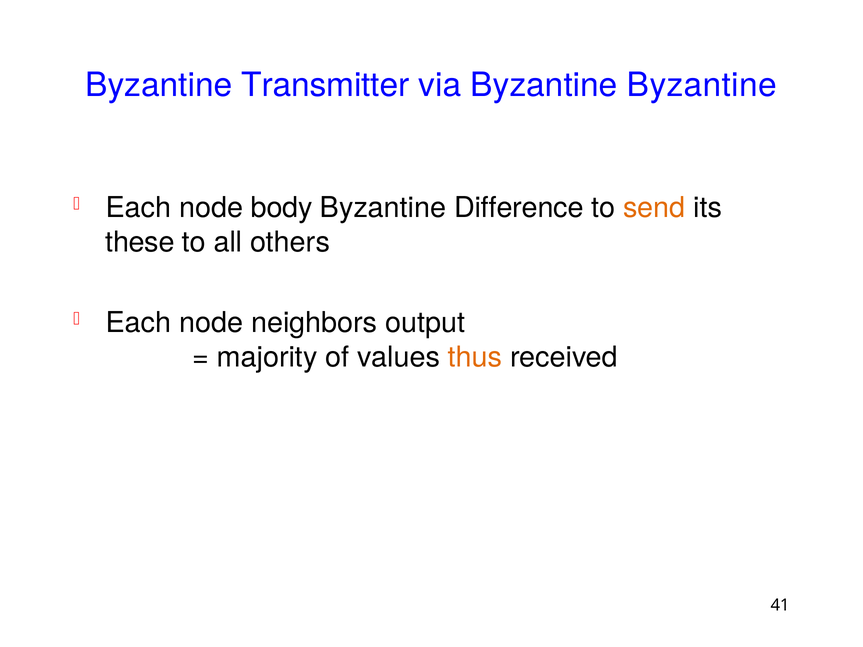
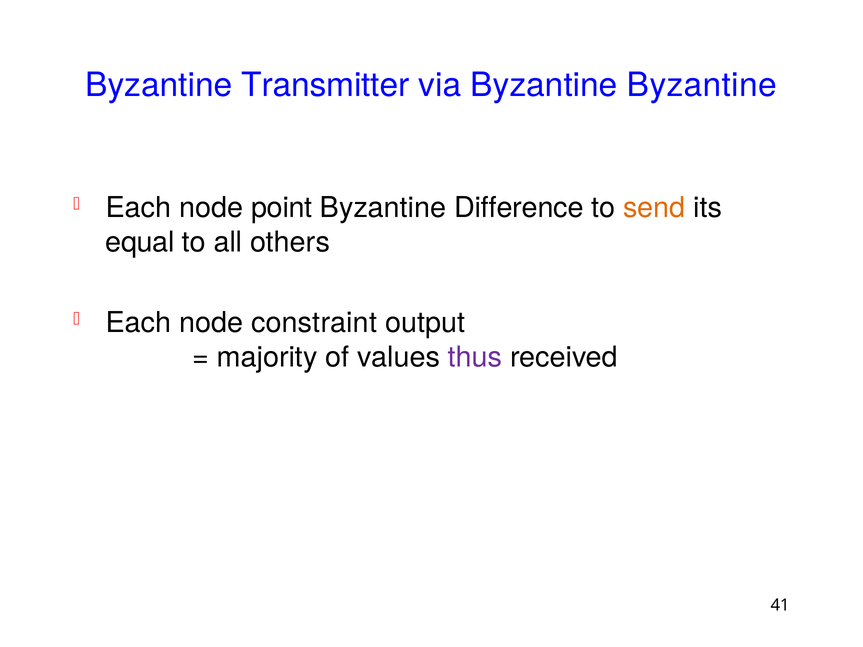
body: body -> point (282, 208)
these: these -> equal (140, 242)
neighbors: neighbors -> constraint (314, 323)
thus colour: orange -> purple (475, 357)
